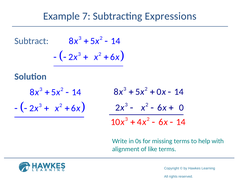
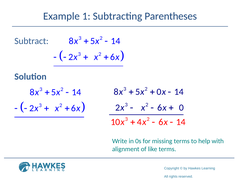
7: 7 -> 1 (86, 16)
Expressions: Expressions -> Parentheses (171, 16)
